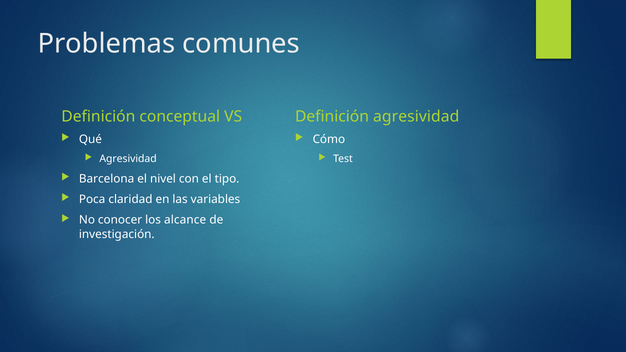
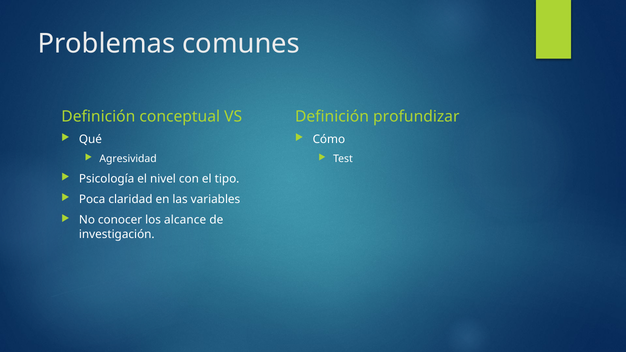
Definición agresividad: agresividad -> profundizar (416, 117)
Barcelona: Barcelona -> Psicología (107, 179)
